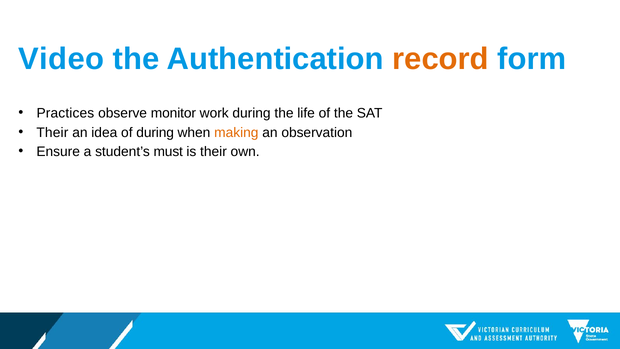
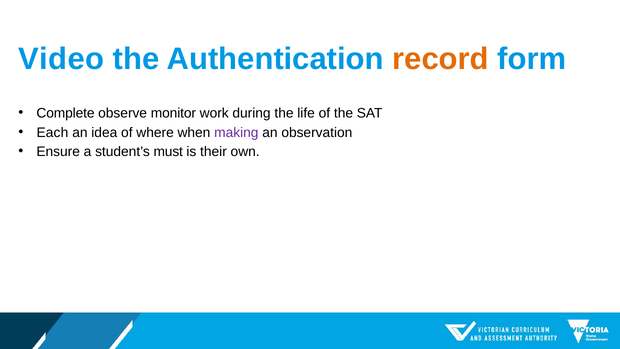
Practices: Practices -> Complete (66, 113)
Their: Their -> Each (52, 132)
of during: during -> where (155, 132)
making colour: orange -> purple (236, 132)
